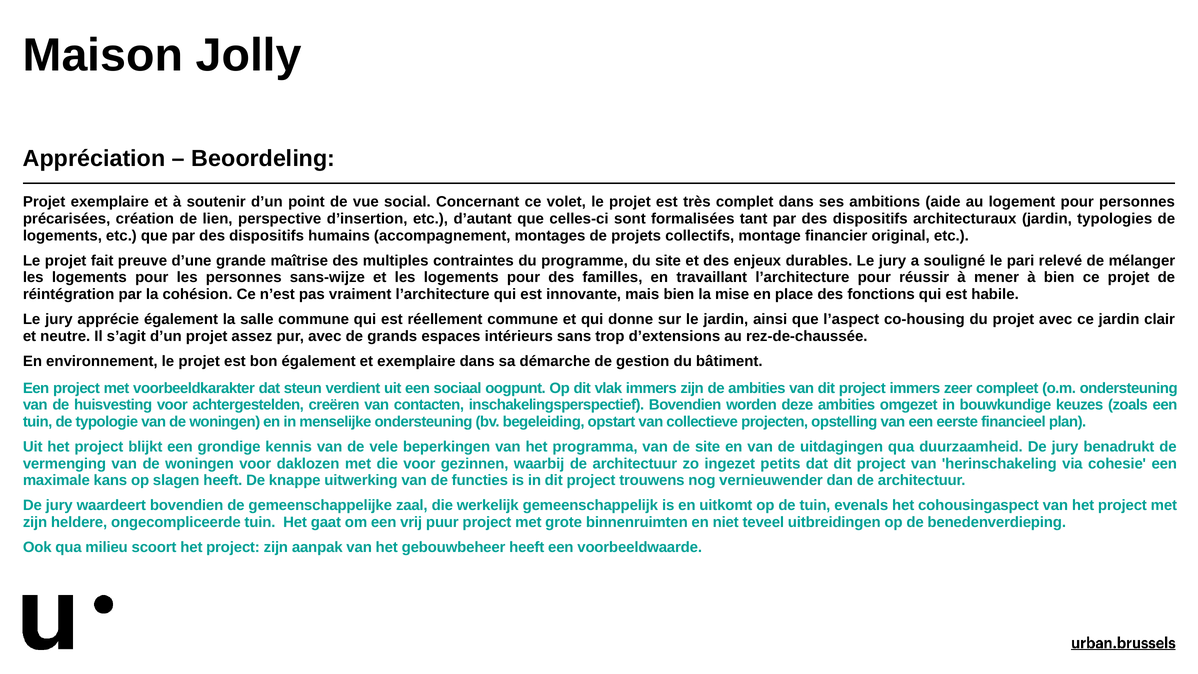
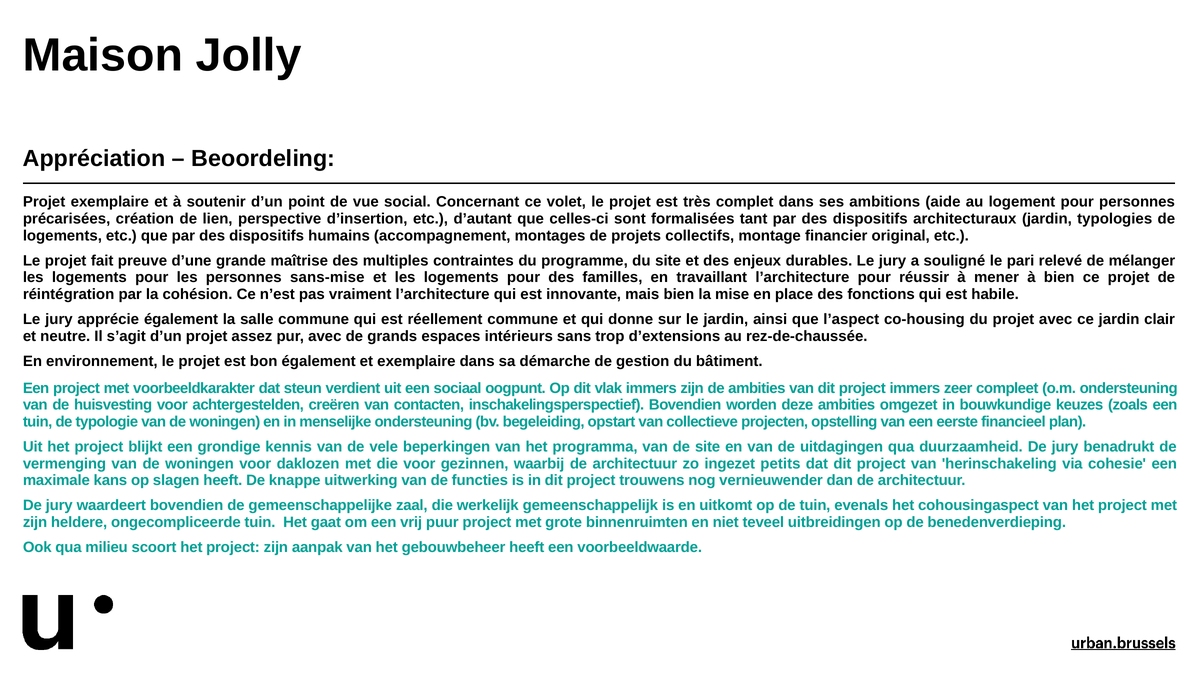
sans-wijze: sans-wijze -> sans-mise (327, 277)
